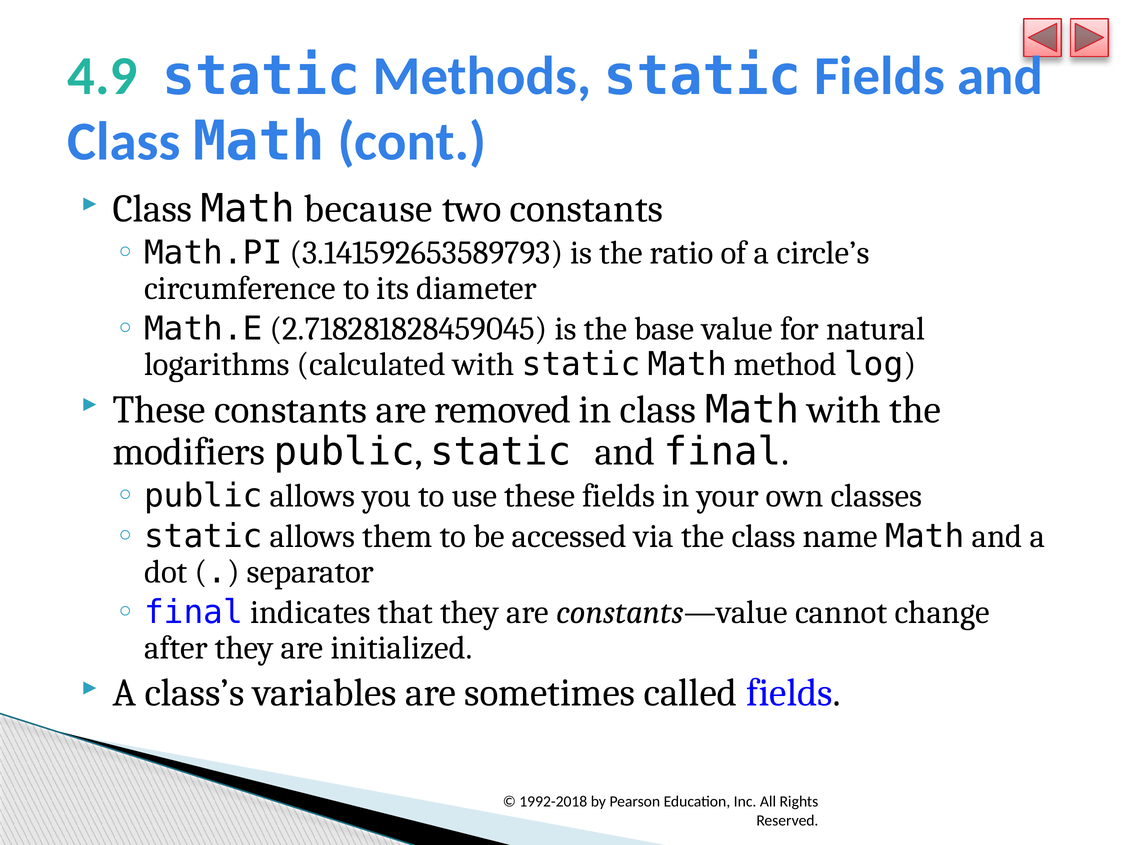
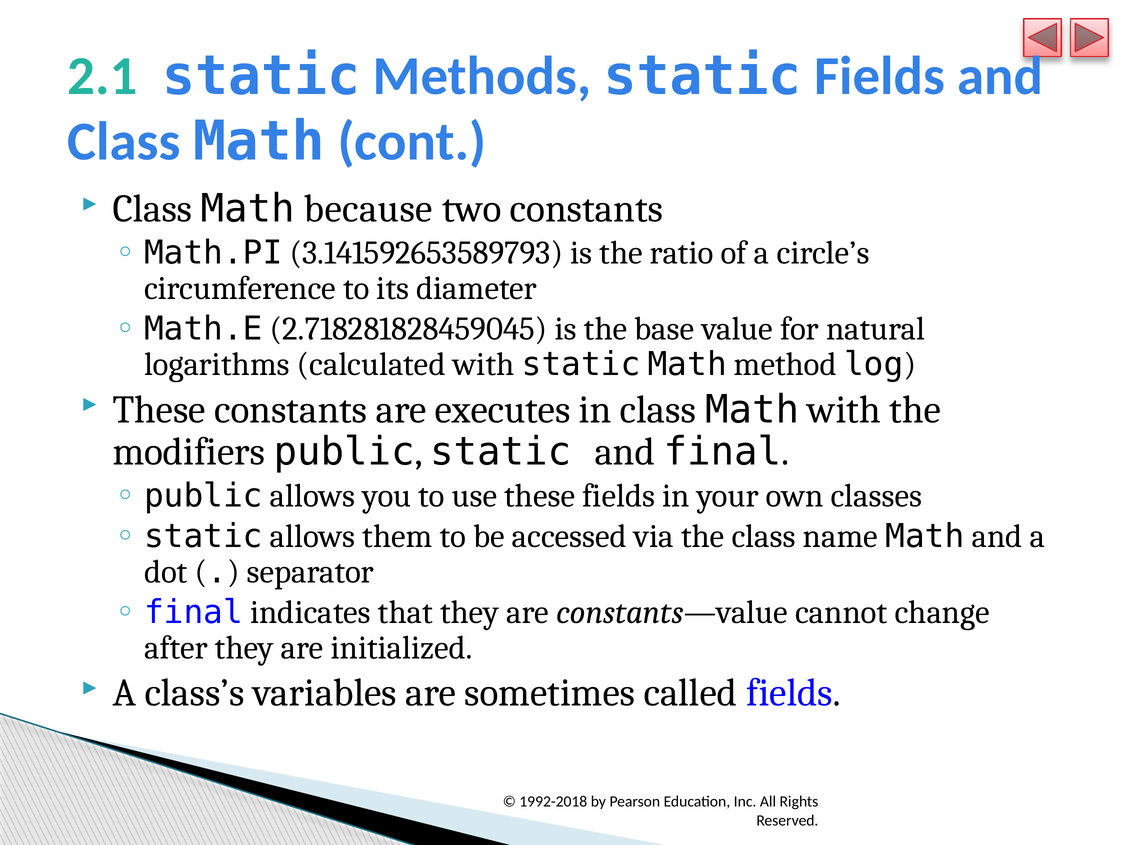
4.9: 4.9 -> 2.1 (102, 76)
removed: removed -> executes (503, 410)
